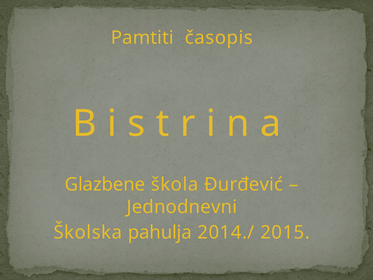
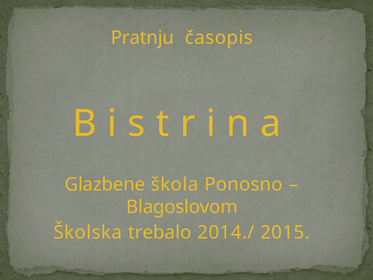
Pamtiti: Pamtiti -> Pratnju (142, 38)
Đurđević: Đurđević -> Ponosno (244, 184)
Jednodnevni: Jednodnevni -> Blagoslovom (182, 207)
pahulja: pahulja -> trebalo (160, 232)
